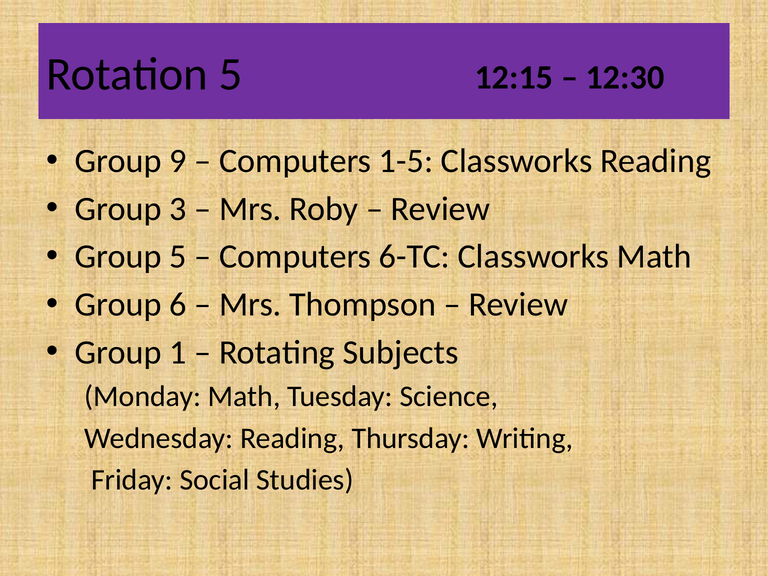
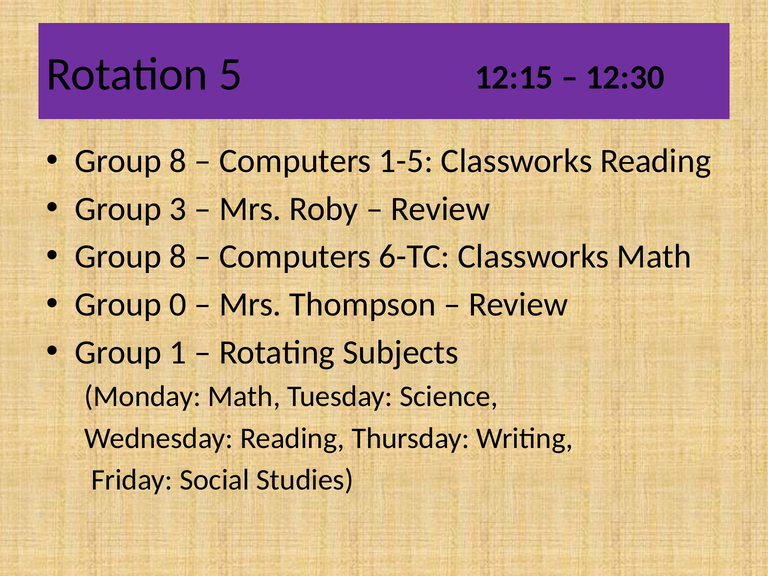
9: 9 -> 8 (178, 161)
5: 5 -> 8 (178, 257)
6: 6 -> 0 (178, 305)
